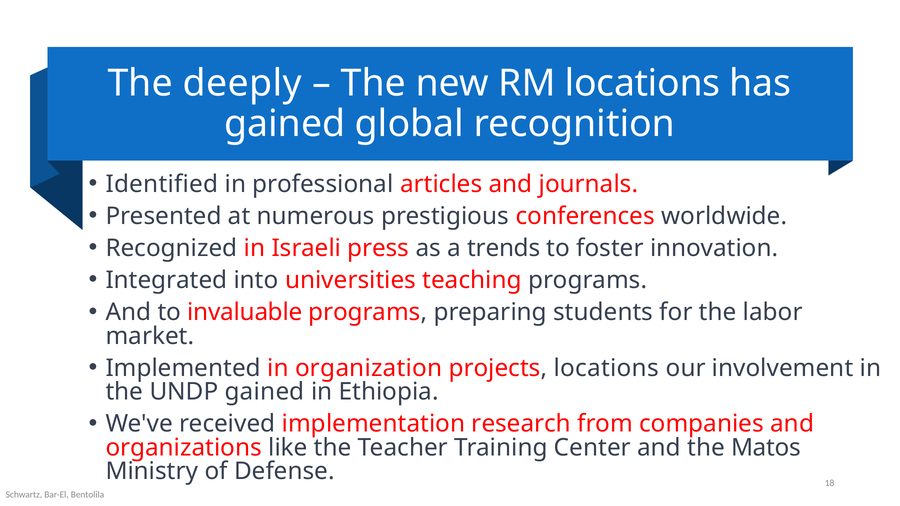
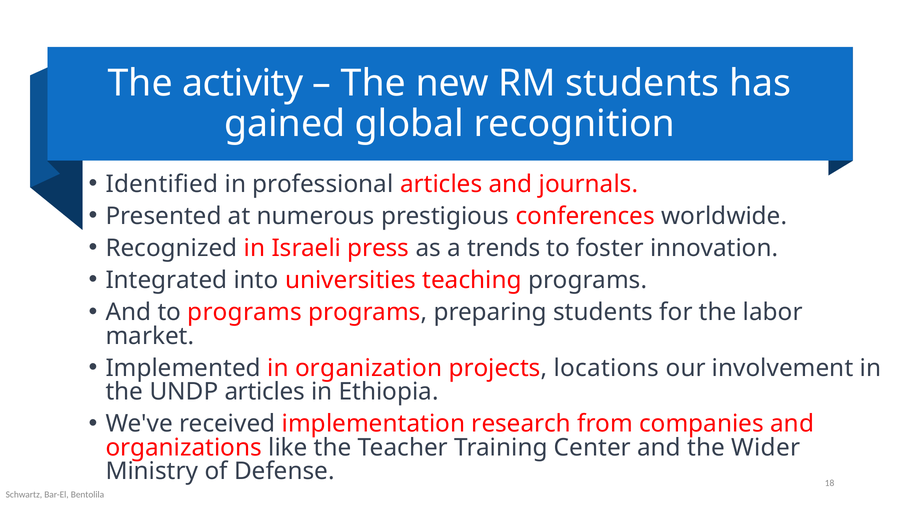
deeply: deeply -> activity (243, 83)
RM locations: locations -> students (642, 83)
to invaluable: invaluable -> programs (245, 313)
UNDP gained: gained -> articles (265, 392)
Matos: Matos -> Wider (766, 448)
